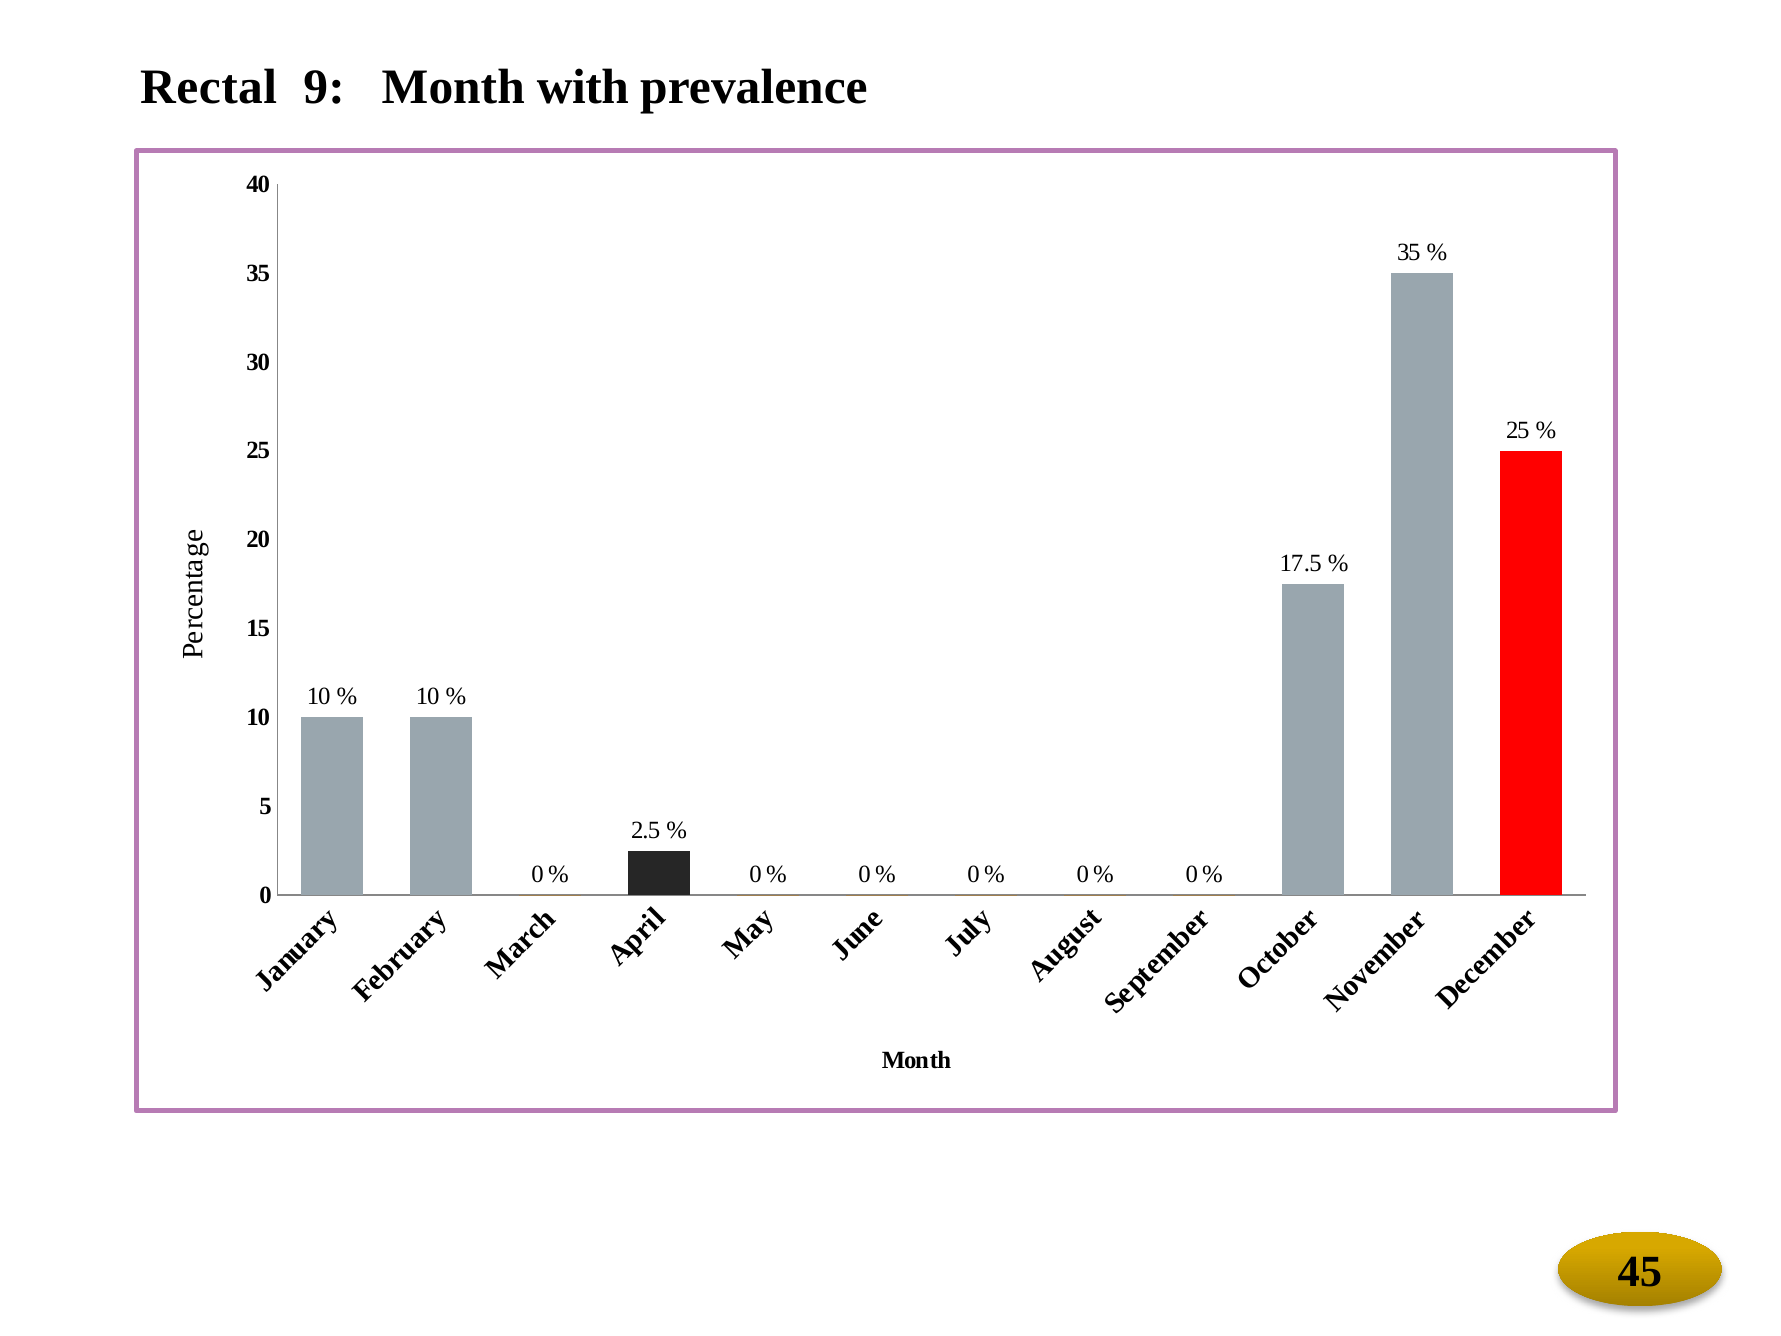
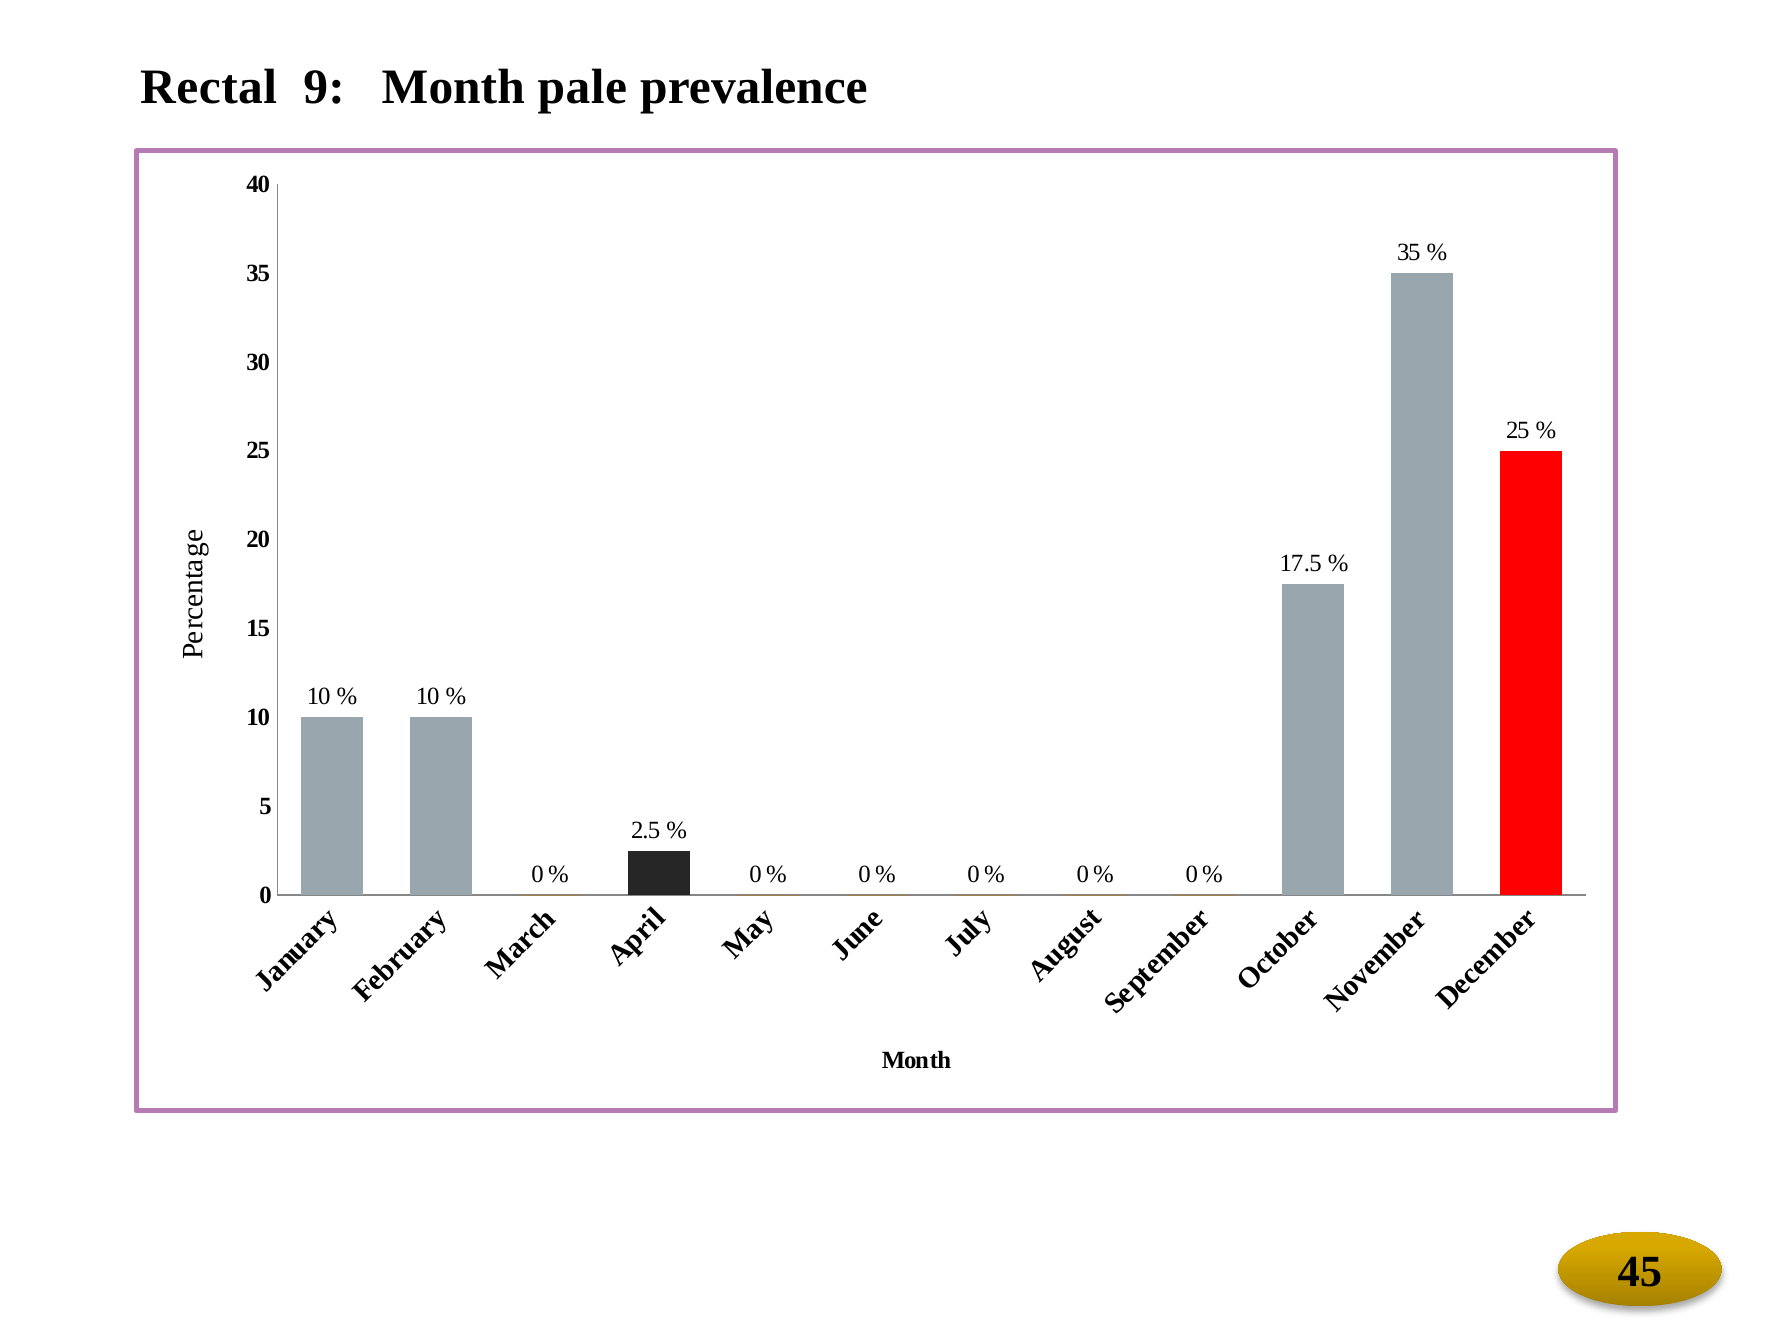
with: with -> pale (582, 87)
